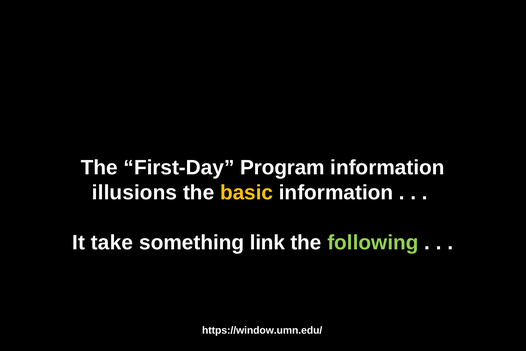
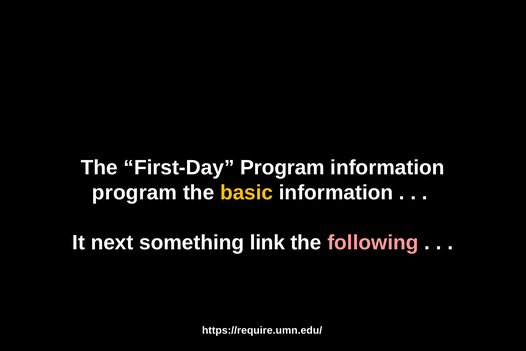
illusions: illusions -> program (135, 192)
take: take -> next (112, 242)
following colour: light green -> pink (373, 242)
https://window.umn.edu/: https://window.umn.edu/ -> https://require.umn.edu/ (262, 330)
